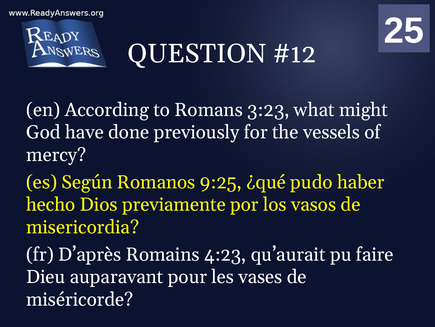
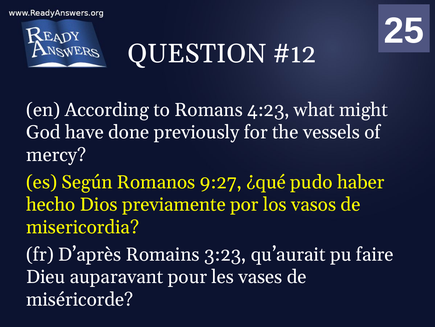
3:23: 3:23 -> 4:23 (268, 110)
9:25: 9:25 -> 9:27 (221, 182)
4:23: 4:23 -> 3:23 (225, 254)
